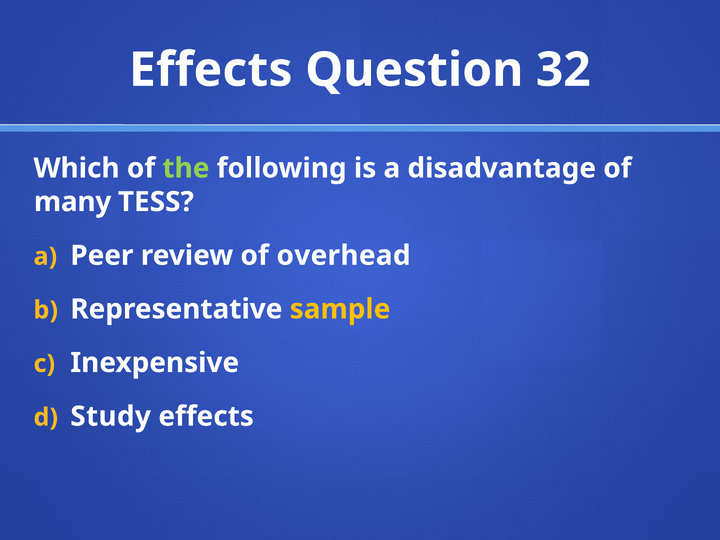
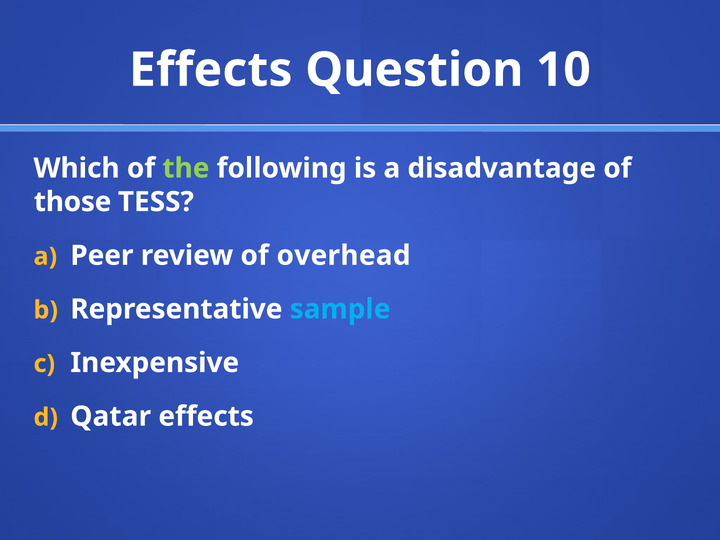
32: 32 -> 10 (563, 70)
many: many -> those (73, 202)
sample colour: yellow -> light blue (340, 309)
Study: Study -> Qatar (111, 416)
